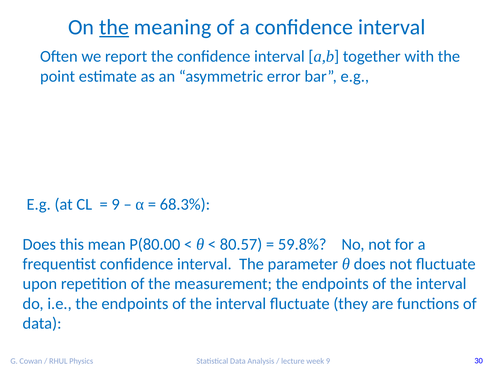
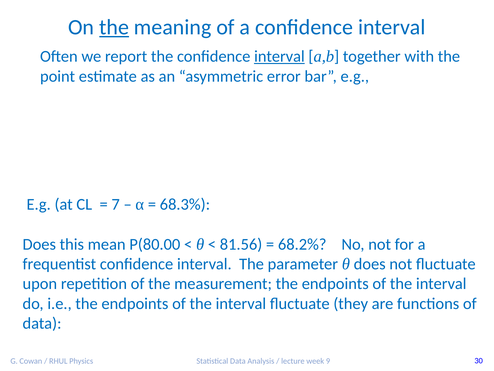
interval underline: none -> present (279, 56)
9: 9 -> 7 (116, 204)
80.57: 80.57 -> 81.56 (241, 244)
59.8%: 59.8% -> 68.2% (302, 244)
